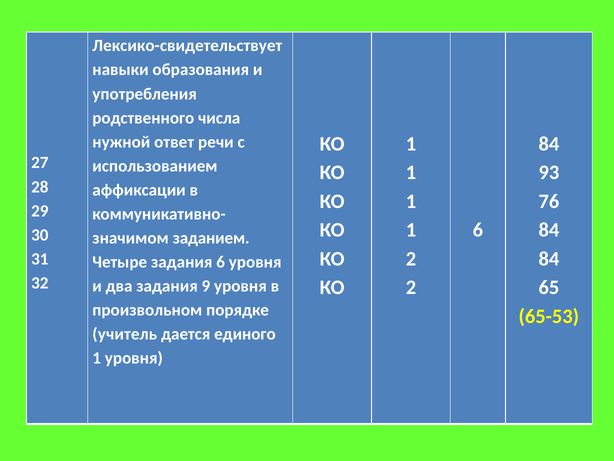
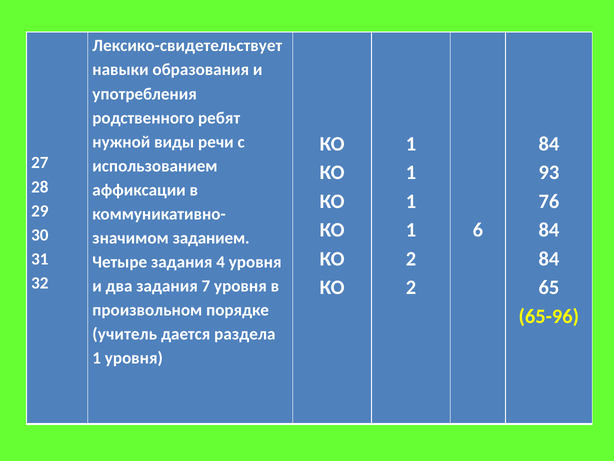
числа: числа -> ребят (219, 118)
ответ: ответ -> виды (174, 142)
задания 6: 6 -> 4 (221, 262)
9: 9 -> 7 (206, 286)
65-53: 65-53 -> 65-96 (549, 316)
единого: единого -> раздела (245, 334)
